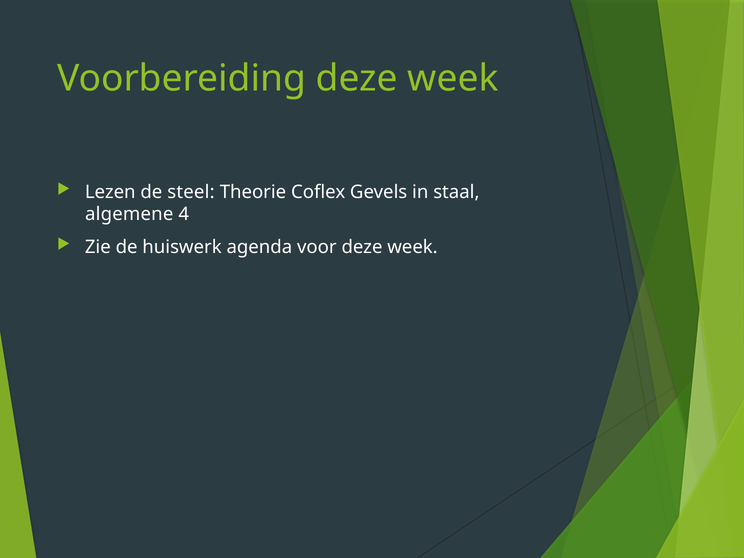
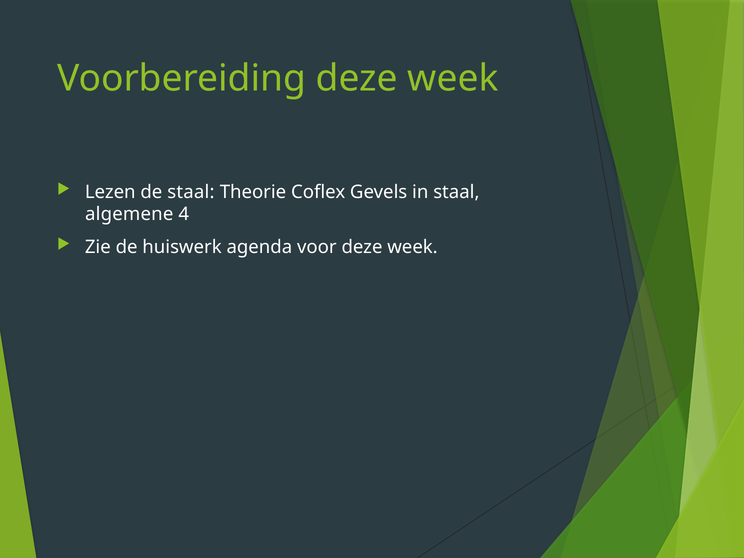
de steel: steel -> staal (191, 192)
